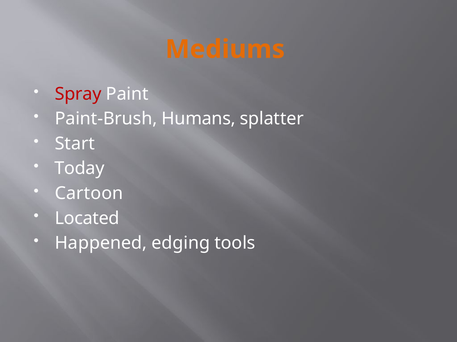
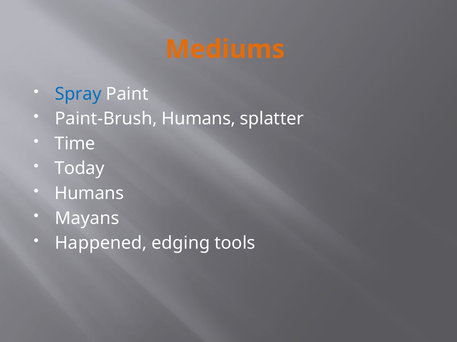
Spray colour: red -> blue (78, 94)
Start: Start -> Time (75, 144)
Cartoon: Cartoon -> Humans (89, 194)
Located: Located -> Mayans (87, 219)
